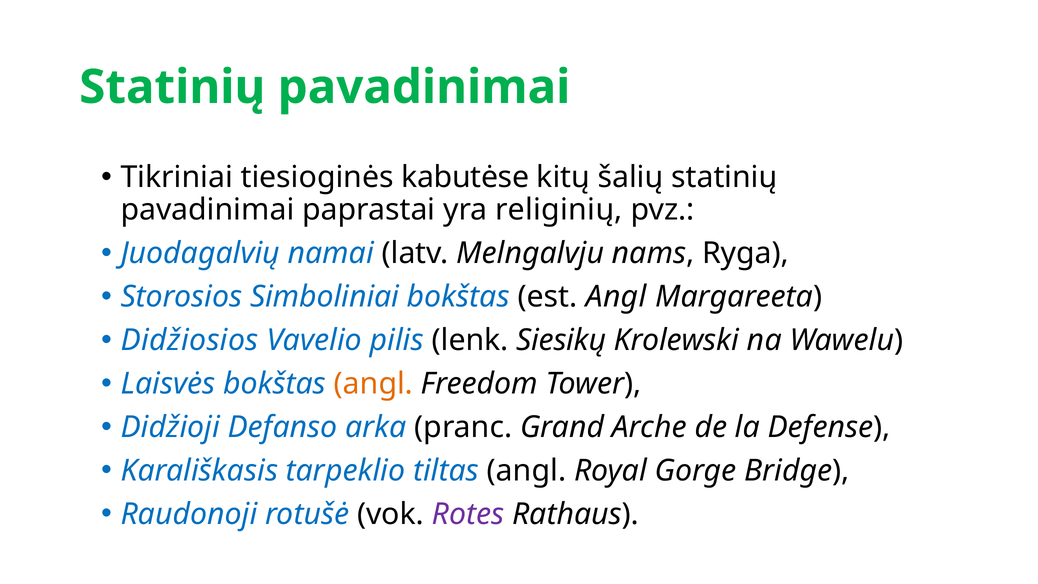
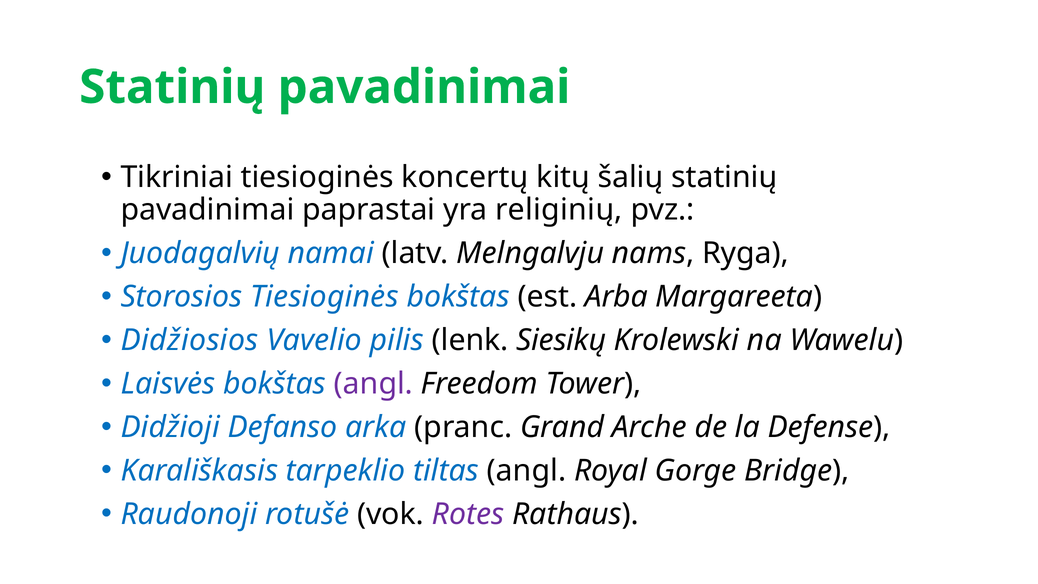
kabutėse: kabutėse -> koncertų (465, 177)
Storosios Simboliniai: Simboliniai -> Tiesioginės (324, 297)
est Angl: Angl -> Arba (616, 297)
angl colour: orange -> purple (373, 384)
